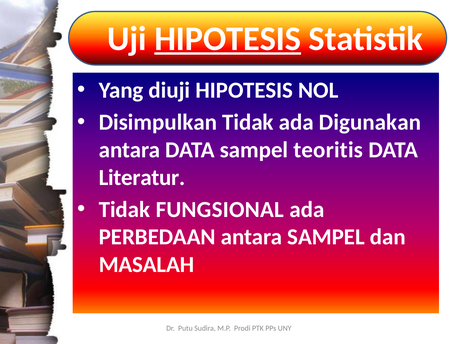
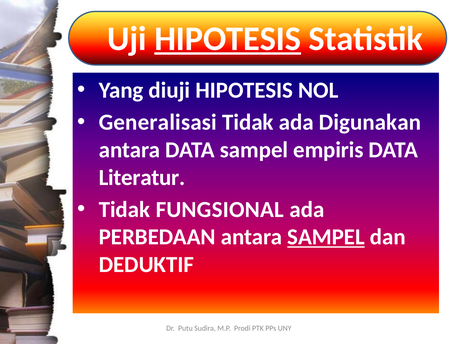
Disimpulkan: Disimpulkan -> Generalisasi (158, 122)
teoritis: teoritis -> empiris (328, 150)
SAMPEL underline: none -> present (326, 237)
MASALAH: MASALAH -> DEDUKTIF (146, 264)
